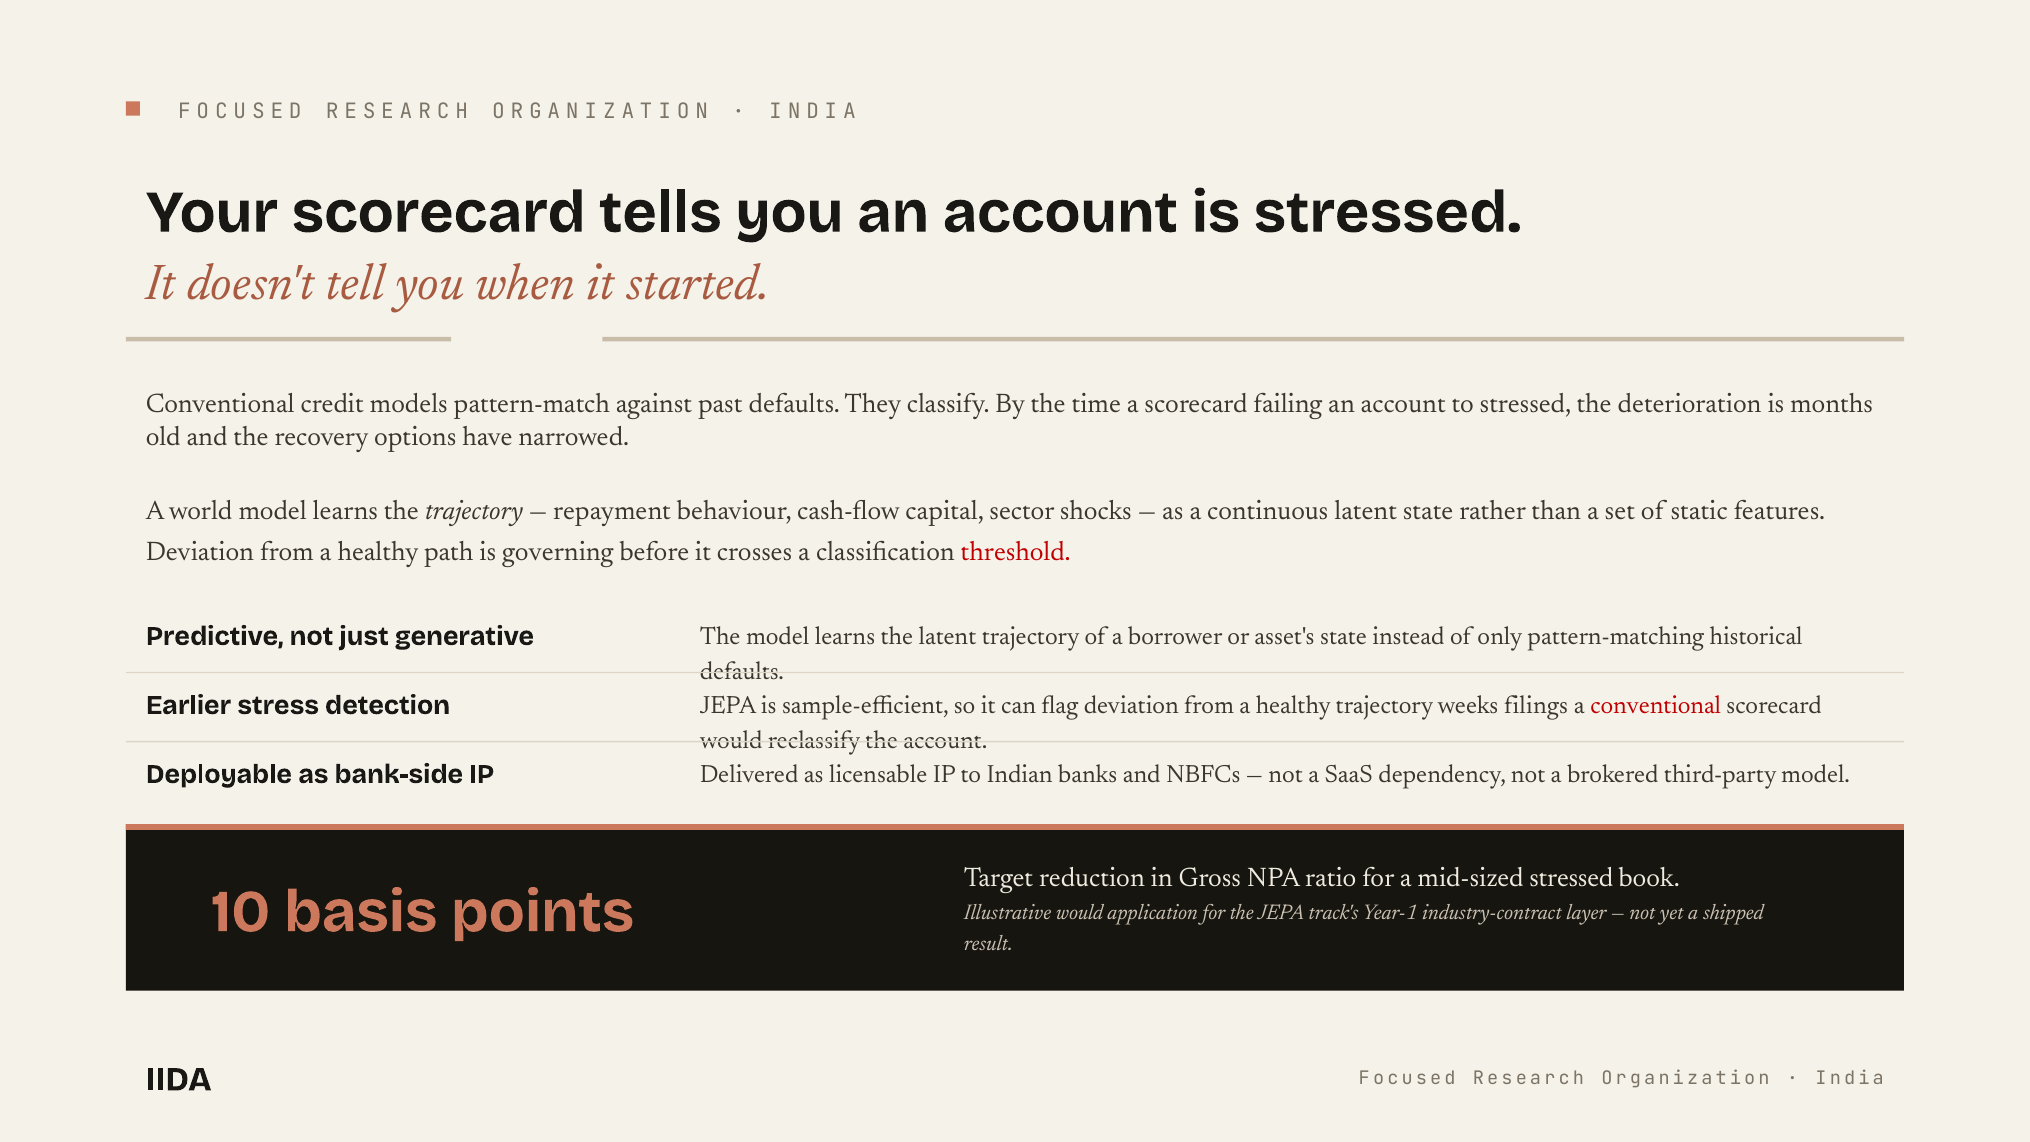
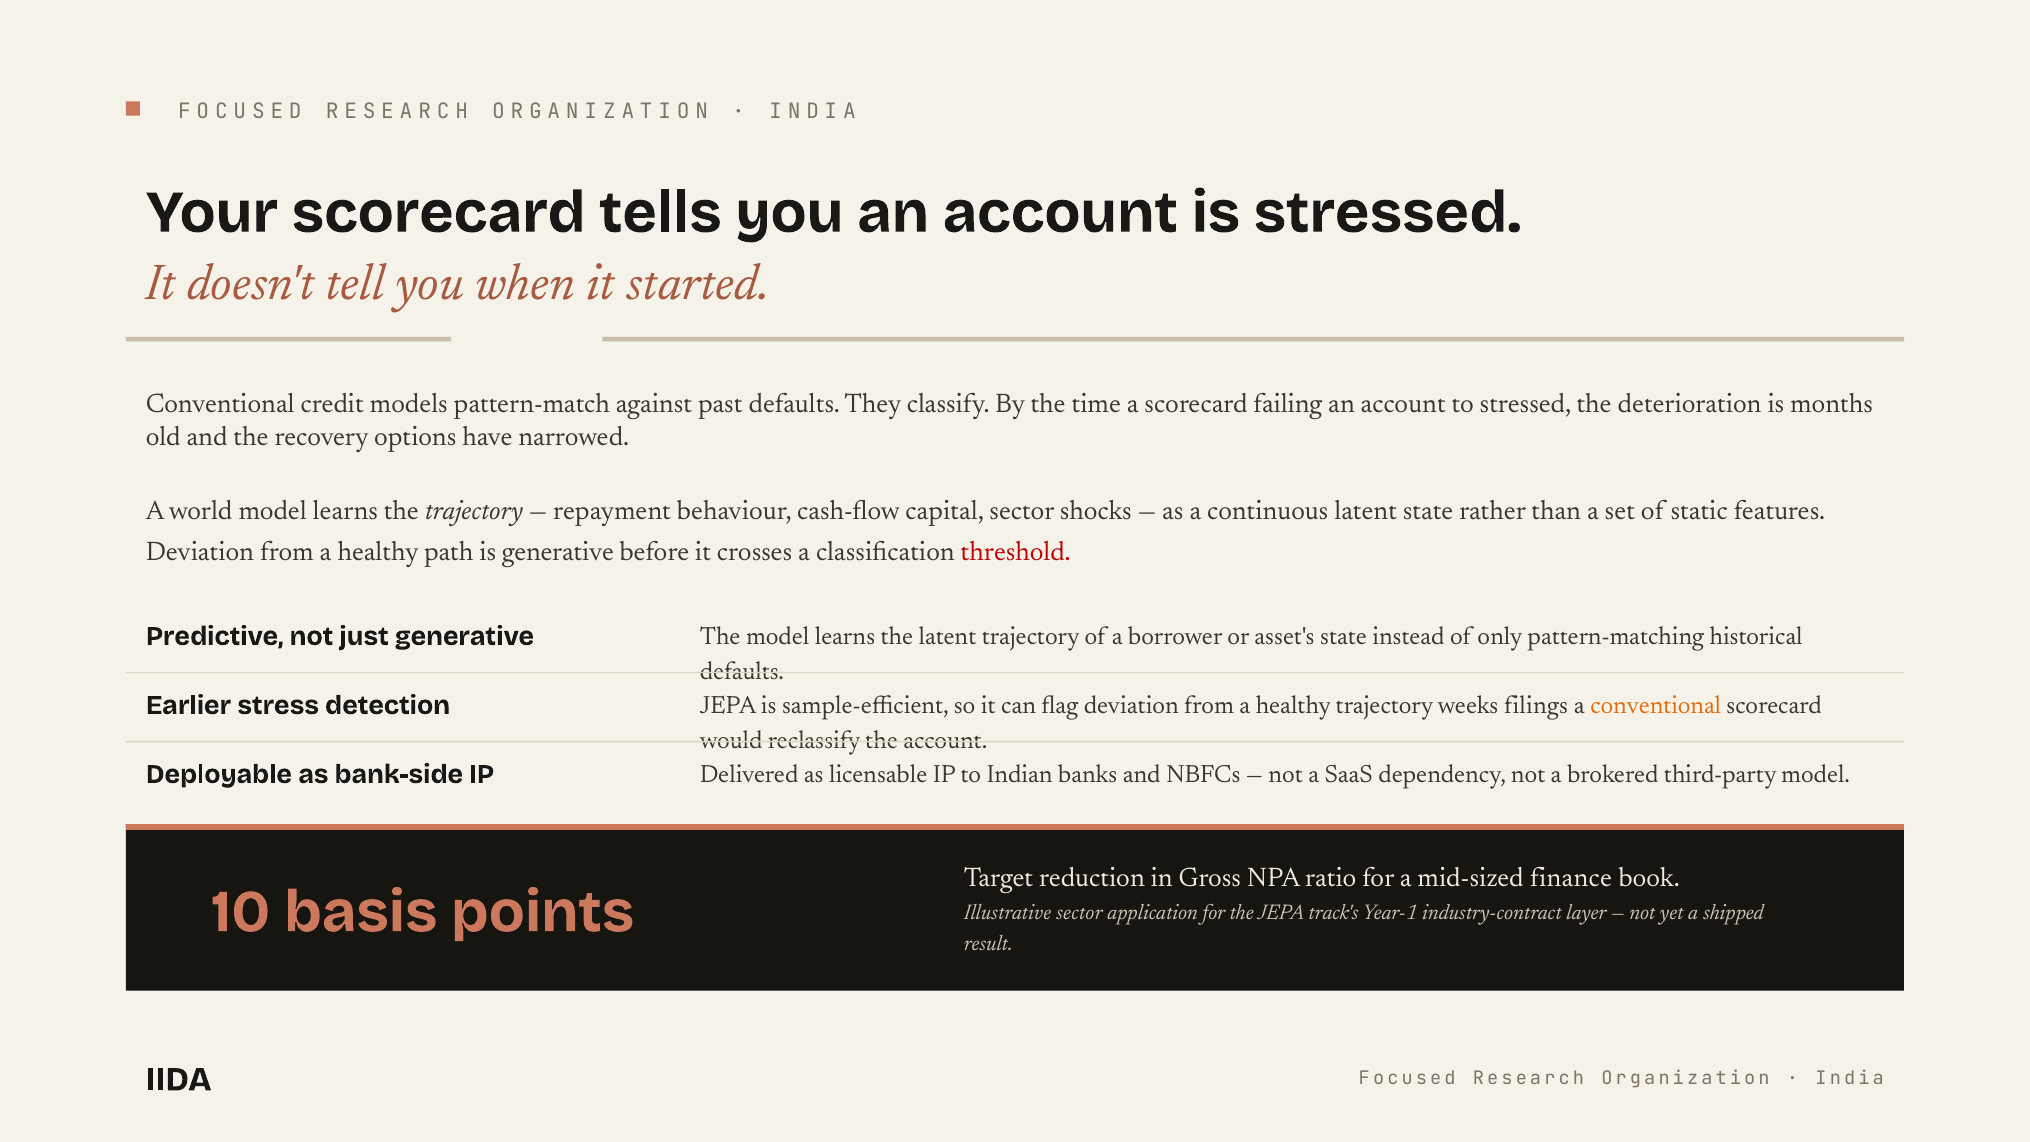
is governing: governing -> generative (558, 552)
conventional colour: red -> orange (1656, 705)
mid-sized stressed: stressed -> finance (1571, 878)
Illustrative would: would -> sector (1079, 912)
